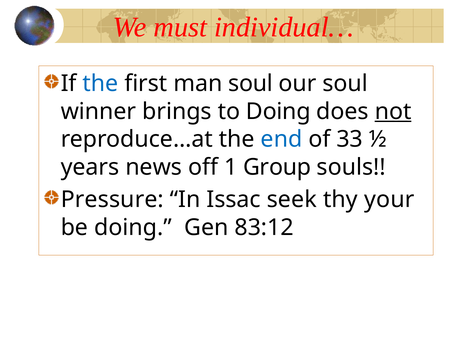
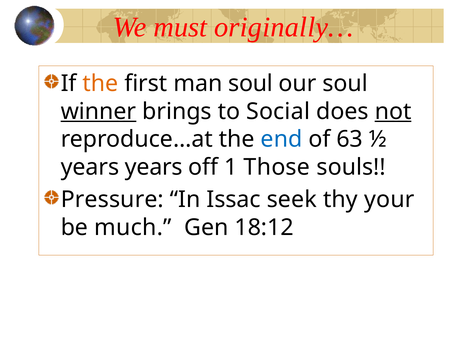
individual…: individual… -> originally… (284, 27)
the colour: blue -> orange (100, 84)
winner underline: none -> present (98, 111)
to Doing: Doing -> Social (278, 111)
33: 33 -> 63 (350, 139)
years news: news -> years (154, 167)
Group: Group -> Those (277, 167)
be doing: doing -> much (133, 227)
83:12: 83:12 -> 18:12 (264, 227)
